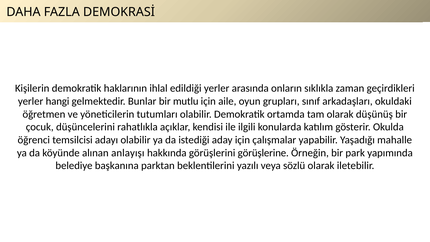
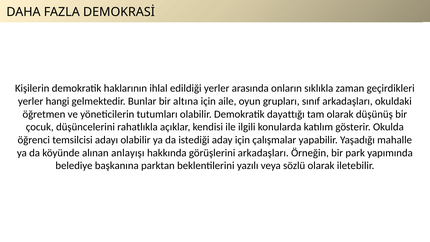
mutlu: mutlu -> altına (186, 101)
ortamda: ortamda -> dayattığı (286, 114)
görüşlerini görüşlerine: görüşlerine -> arkadaşları (263, 153)
